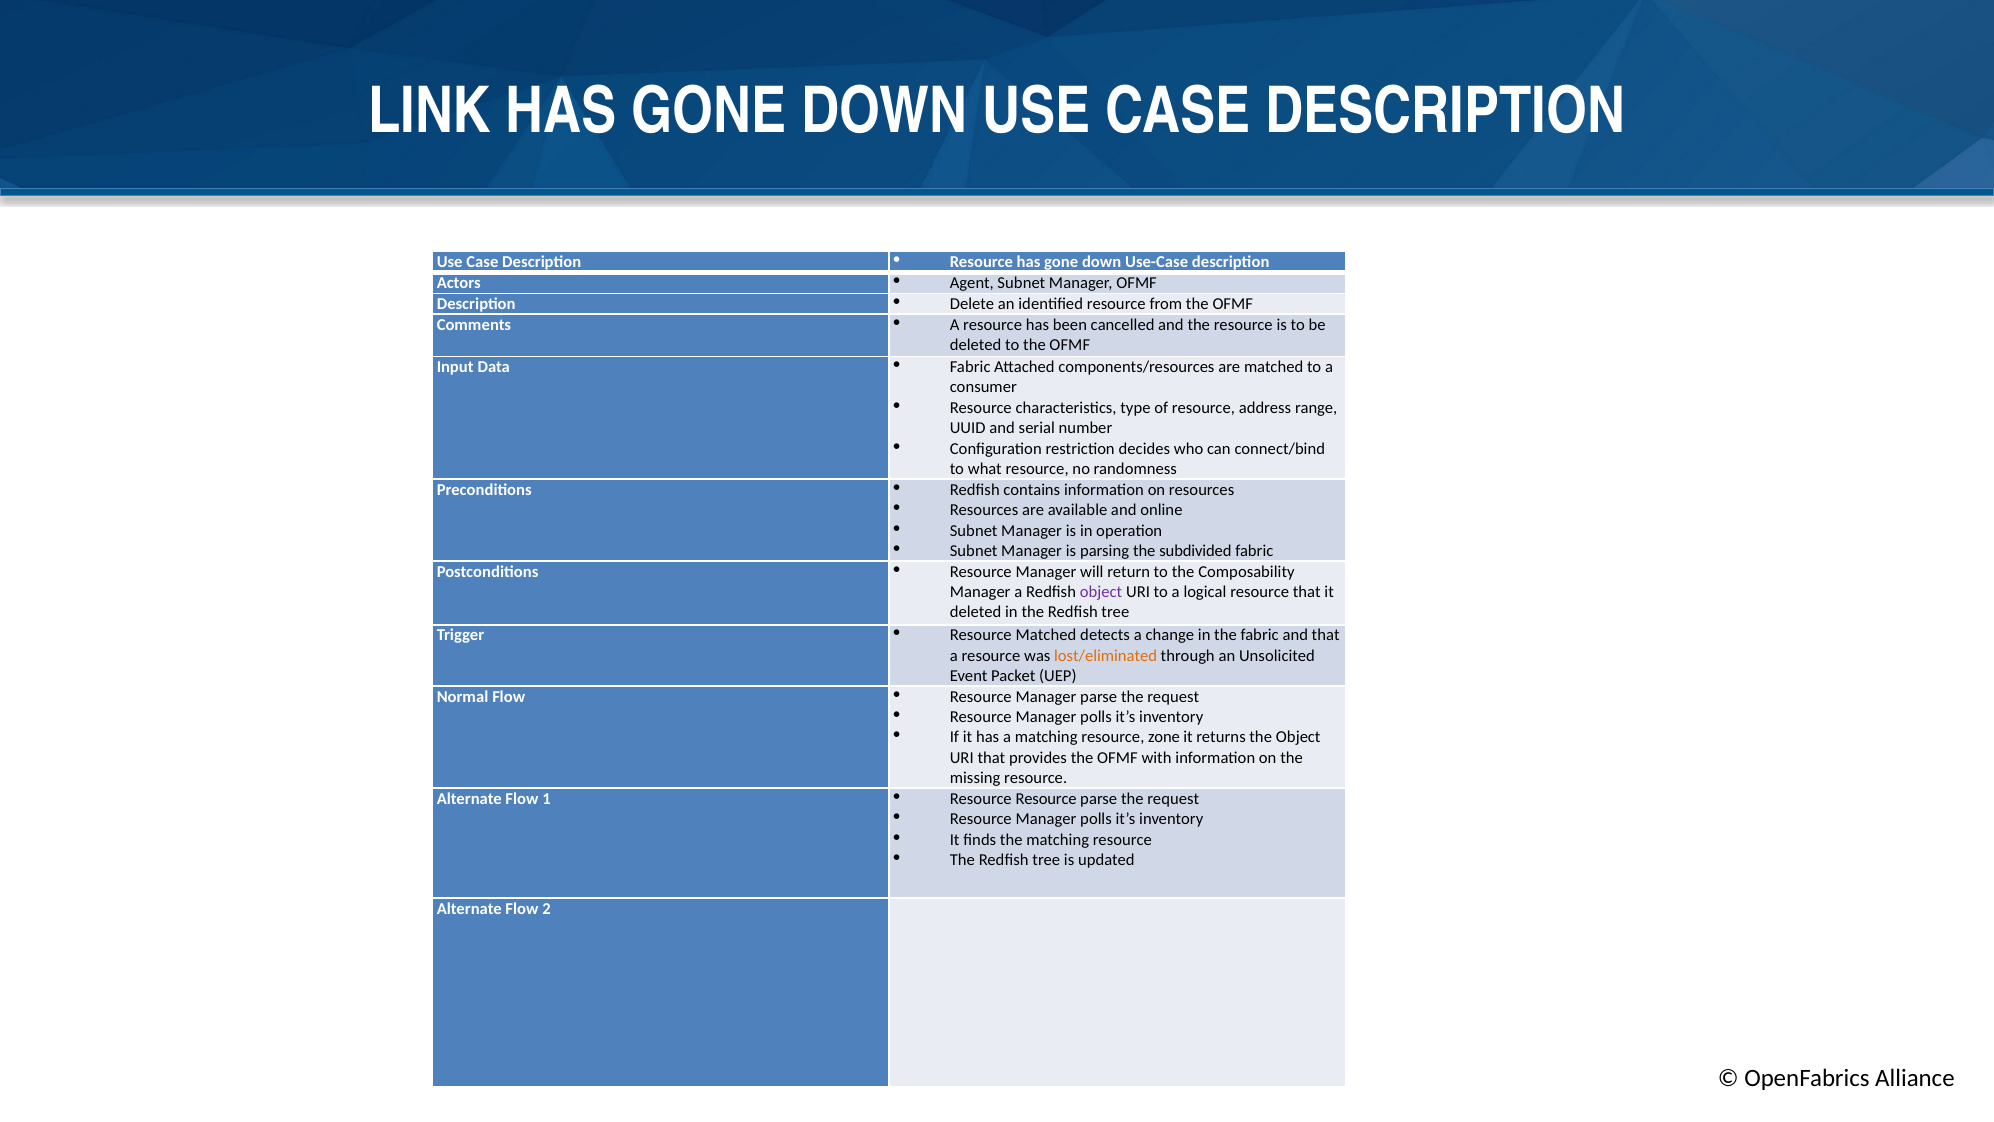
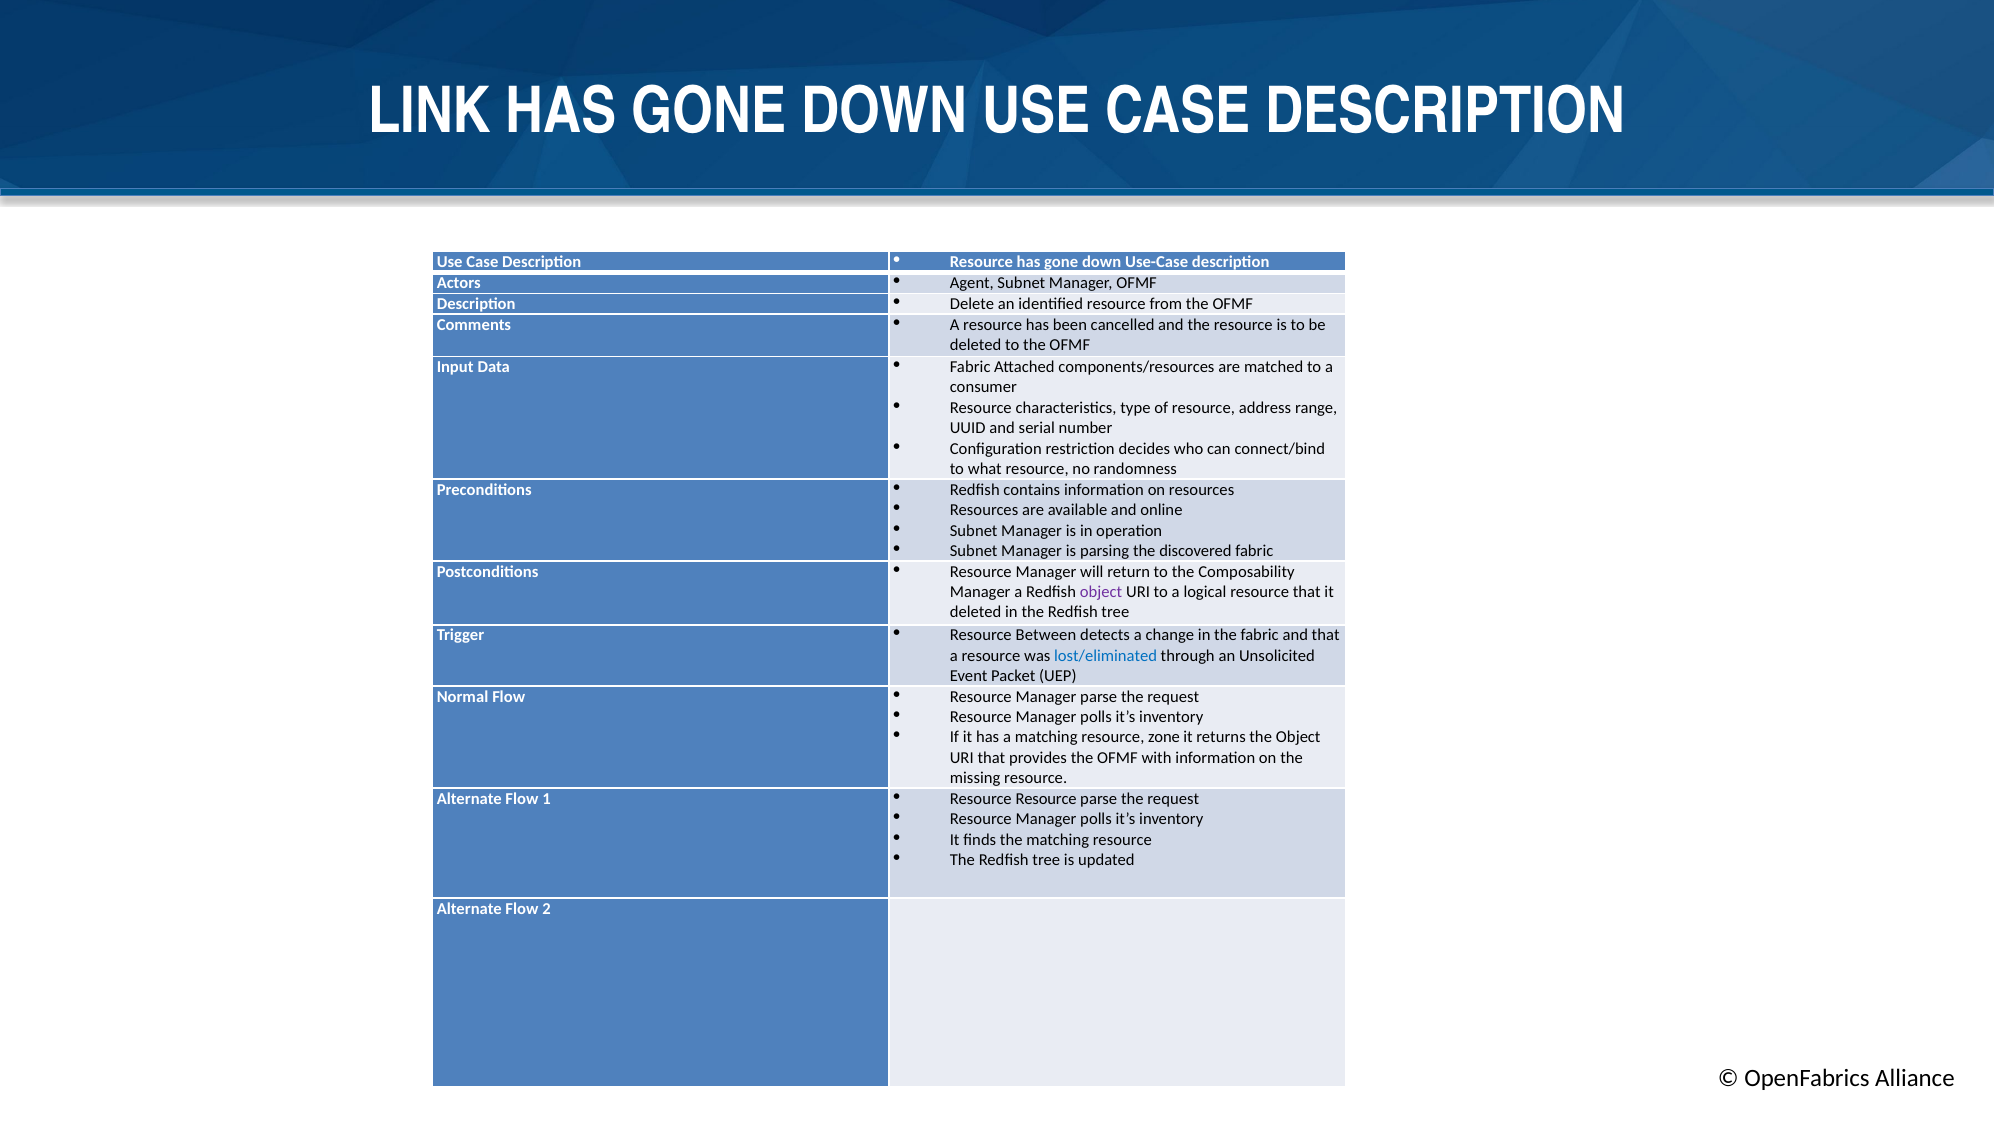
subdivided: subdivided -> discovered (1195, 551)
Resource Matched: Matched -> Between (1046, 635)
lost/eliminated colour: orange -> blue (1106, 655)
